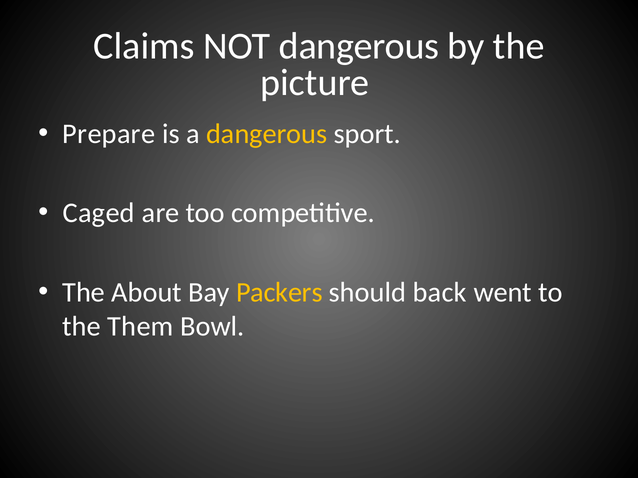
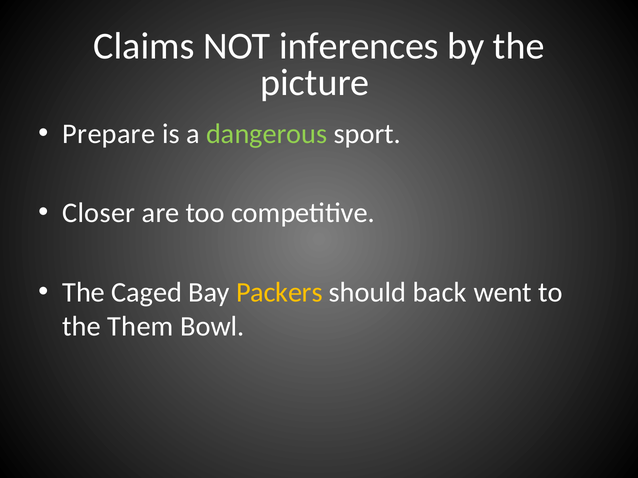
NOT dangerous: dangerous -> inferences (359, 46)
dangerous colour: yellow -> light green (267, 134)
Caged: Caged -> Closer (99, 213)
About: About -> Caged (147, 293)
